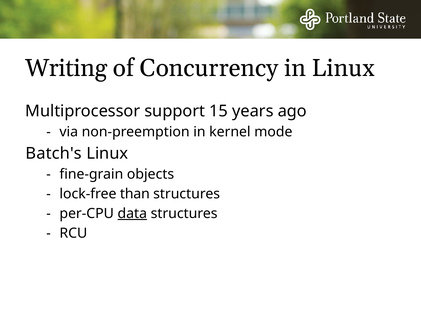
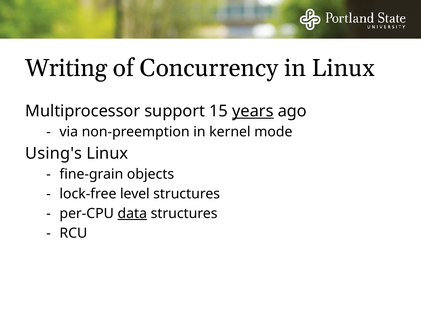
years underline: none -> present (253, 111)
Batch's: Batch's -> Using's (54, 154)
than: than -> level (135, 194)
